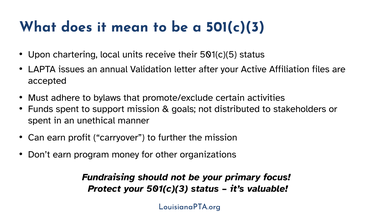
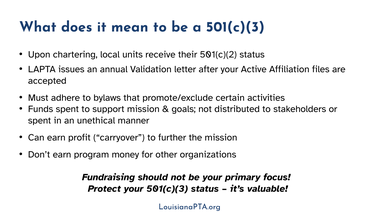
501(c)(5: 501(c)(5 -> 501(c)(2 (218, 54)
